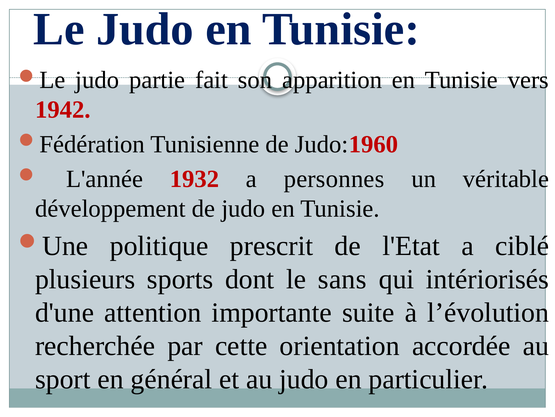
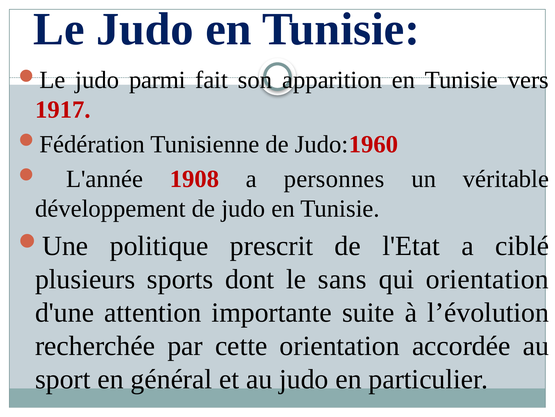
partie: partie -> parmi (157, 80)
1942: 1942 -> 1917 (63, 110)
1932: 1932 -> 1908 (195, 179)
qui intériorisés: intériorisés -> orientation (487, 279)
